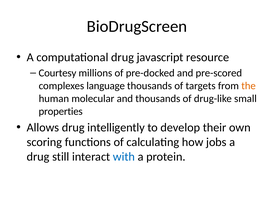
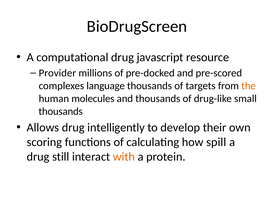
Courtesy: Courtesy -> Provider (57, 73)
molecular: molecular -> molecules (93, 99)
properties: properties -> thousands (61, 112)
jobs: jobs -> spill (216, 142)
with colour: blue -> orange (124, 157)
